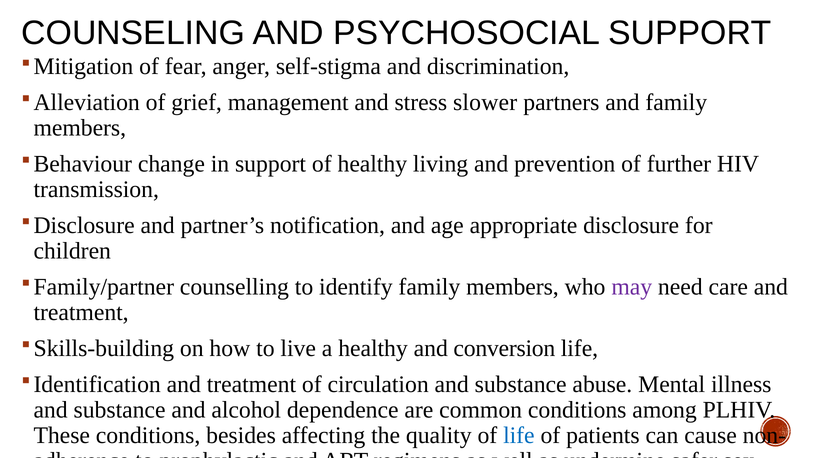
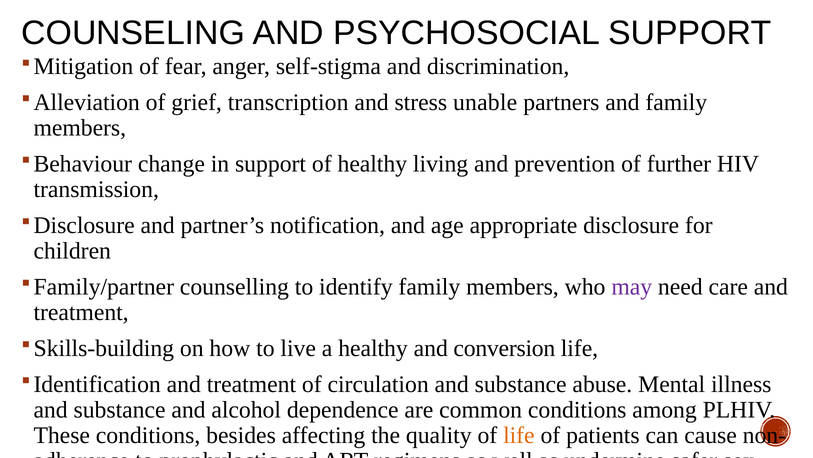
management: management -> transcription (288, 102)
slower: slower -> unable (485, 102)
life colour: blue -> orange (519, 435)
